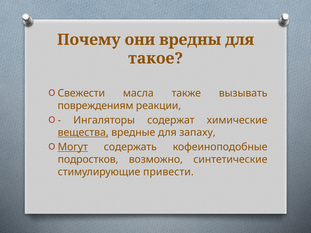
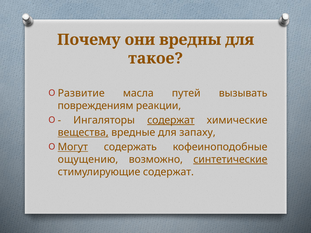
Свежести: Свежести -> Развитие (81, 93)
также: также -> путей (186, 93)
содержат underline: none -> present (171, 120)
подростков: подростков -> ощущению (88, 160)
синтетические underline: none -> present (230, 160)
стимулирующие привести: привести -> содержат (168, 172)
